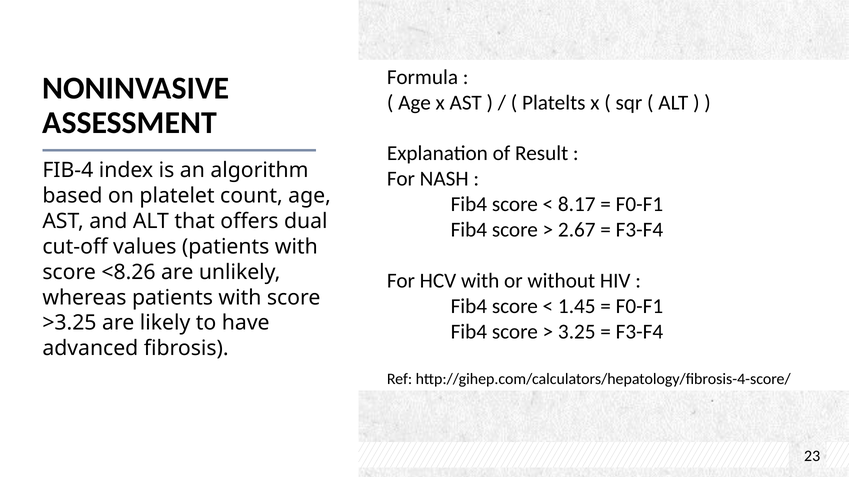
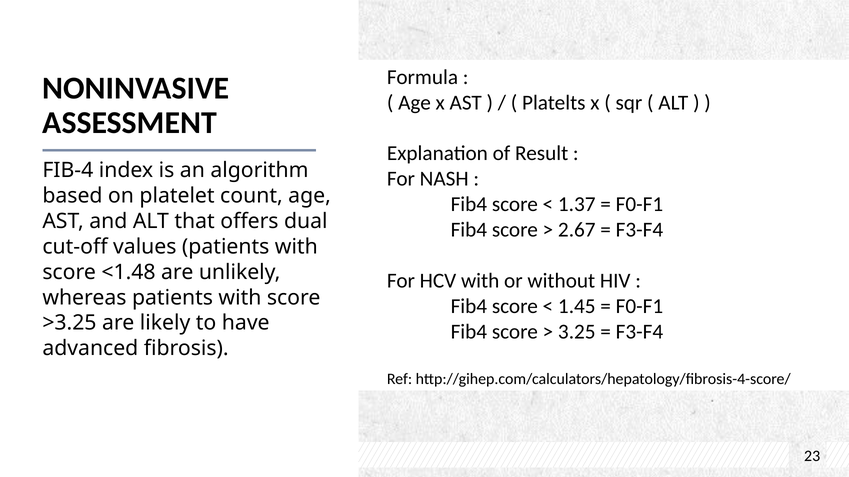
8.17: 8.17 -> 1.37 (577, 205)
<8.26: <8.26 -> <1.48 (129, 272)
